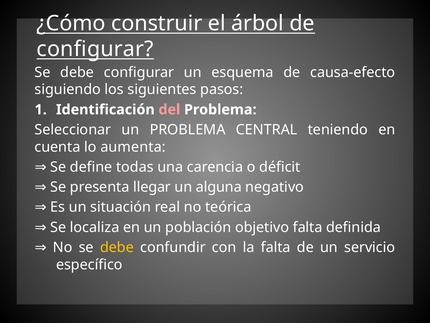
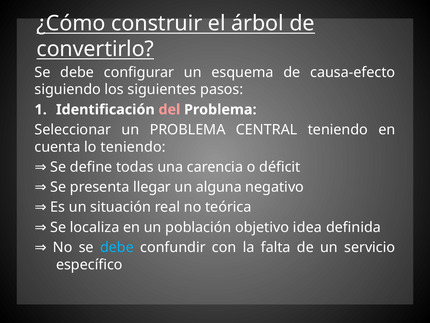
configurar: configurar -> convertirlo (95, 49)
lo aumenta: aumenta -> teniendo (133, 147)
objetivo falta: falta -> idea (308, 227)
debe colour: yellow -> light blue (117, 247)
